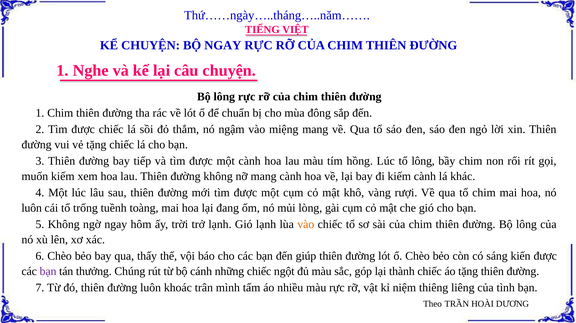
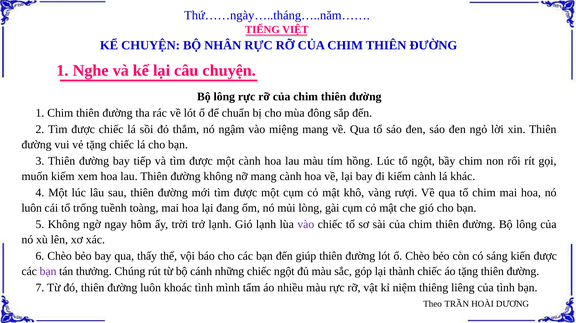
BỘ NGAY: NGAY -> NHÂN (223, 45)
tổ lông: lông -> ngột (423, 161)
vào colour: orange -> purple (306, 225)
khoác trân: trân -> tình (204, 288)
